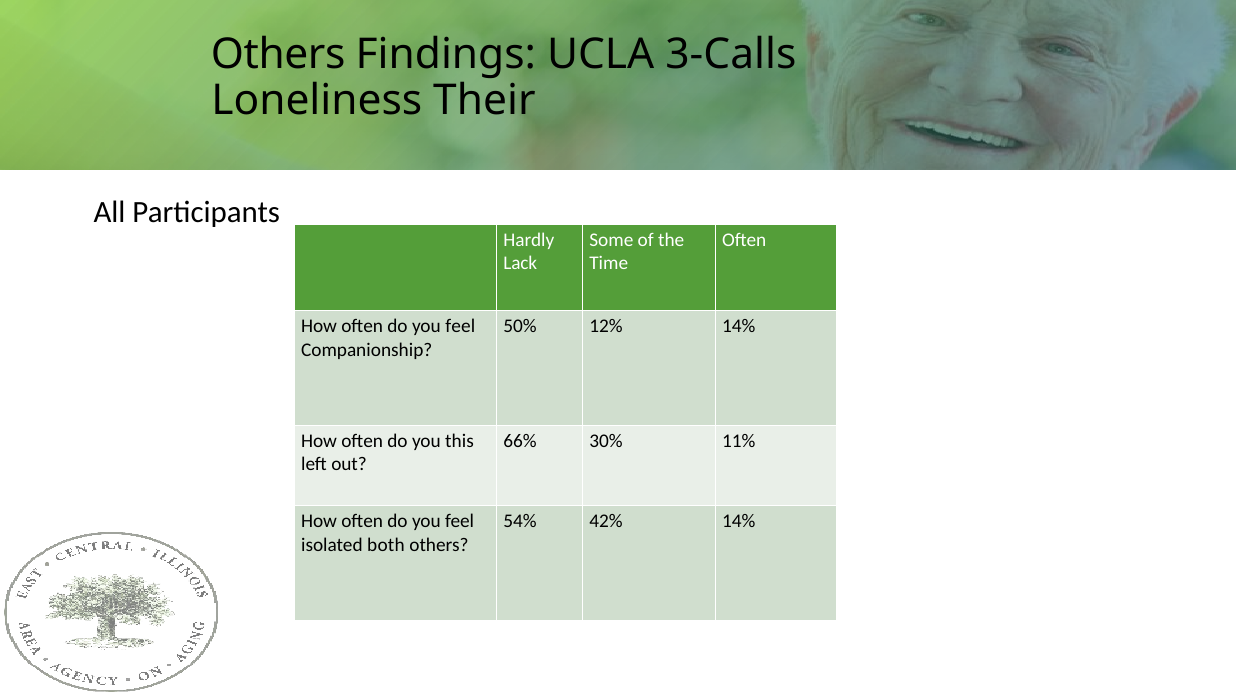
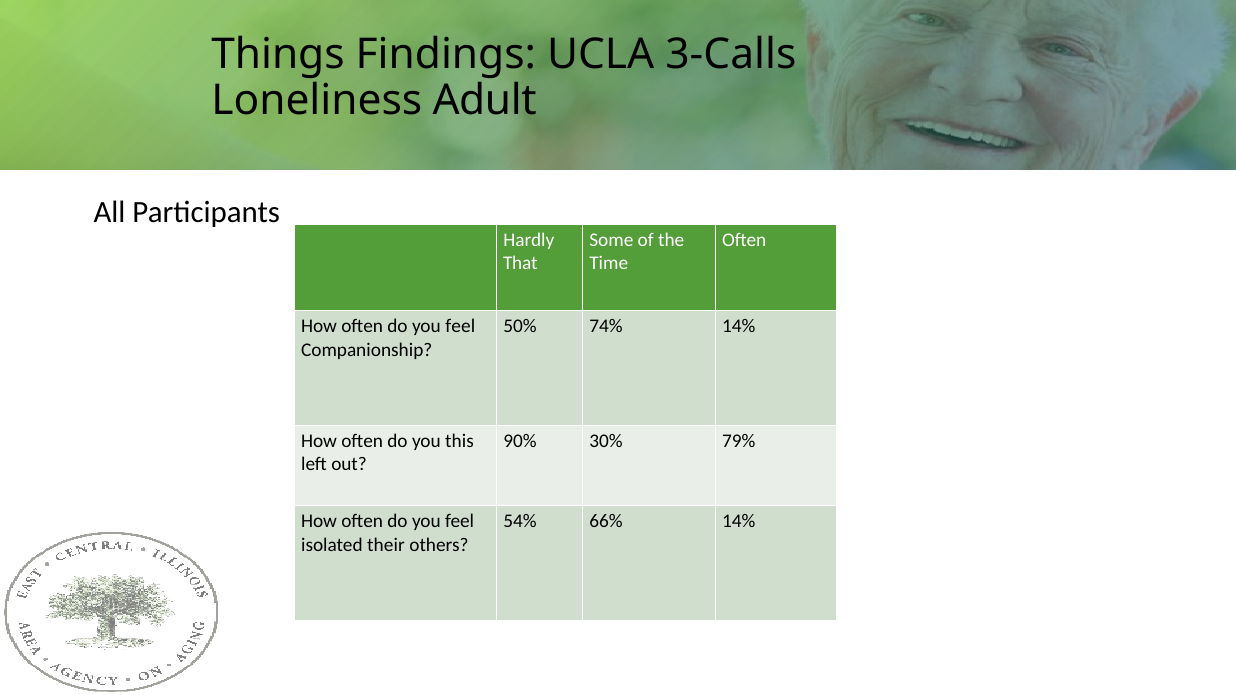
Others: Others -> Things (278, 54)
Their: Their -> Adult (485, 100)
Lack: Lack -> That (520, 263)
12%: 12% -> 74% (606, 326)
66%: 66% -> 90% (520, 441)
11%: 11% -> 79% (739, 441)
42%: 42% -> 66% (606, 521)
both: both -> their (386, 545)
